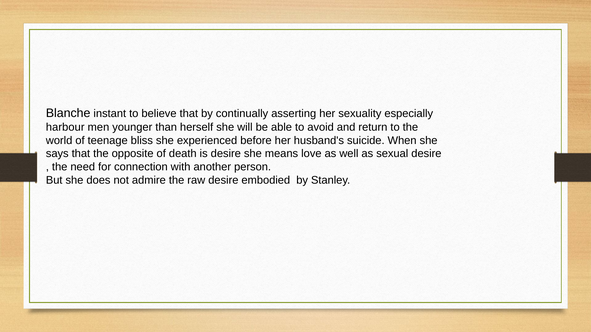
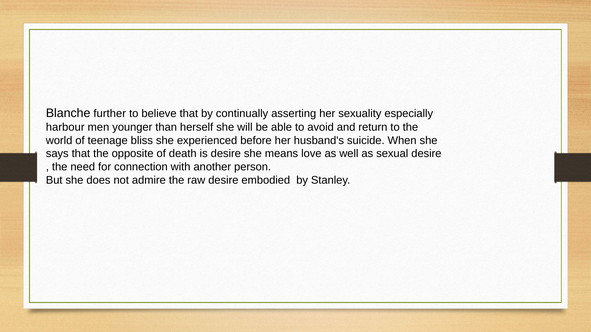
instant: instant -> further (110, 114)
